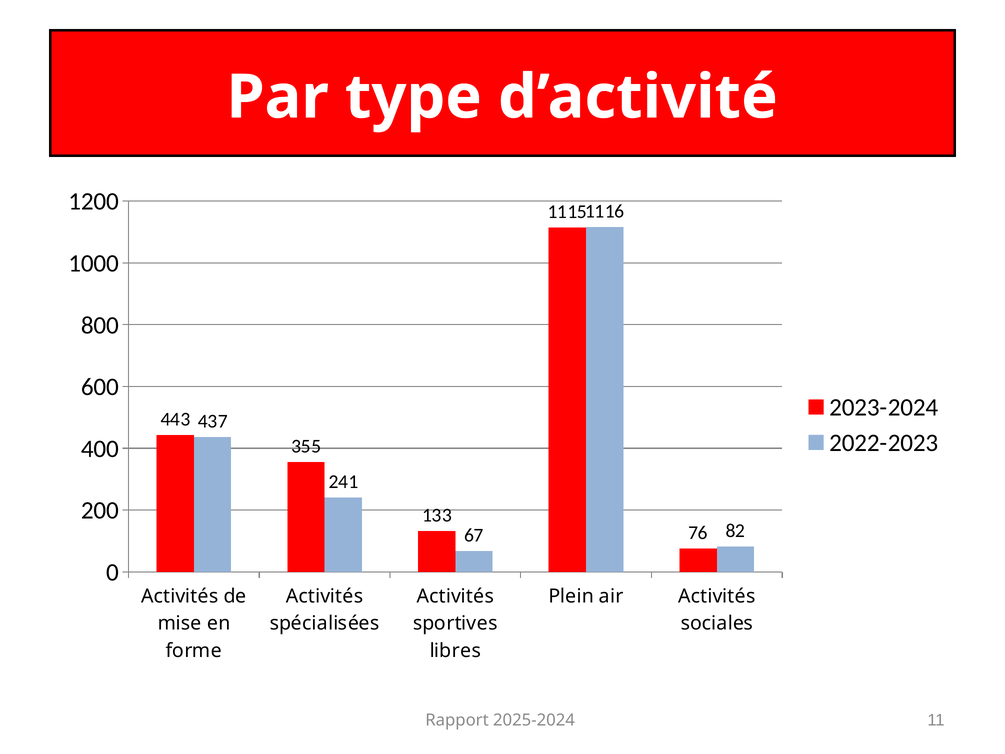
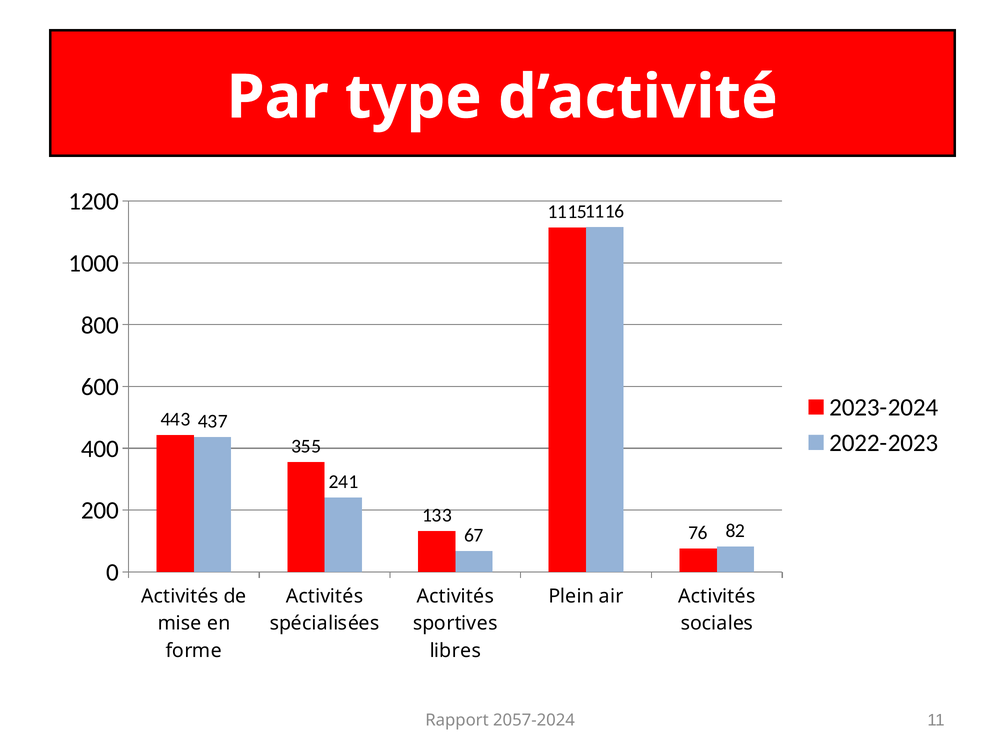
2025-2024: 2025-2024 -> 2057-2024 (534, 720)
